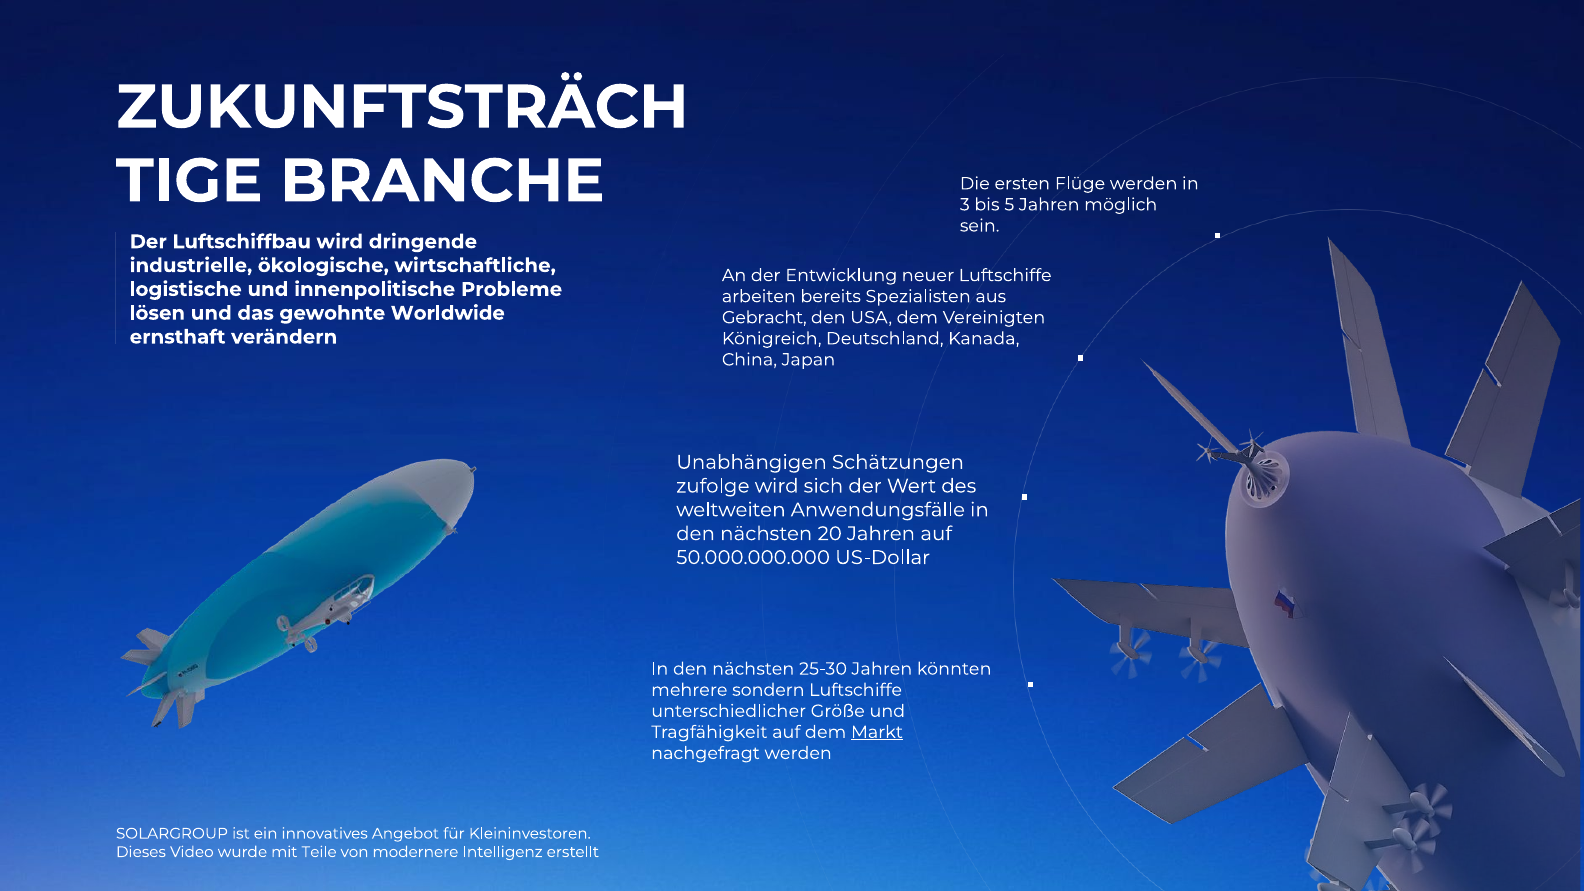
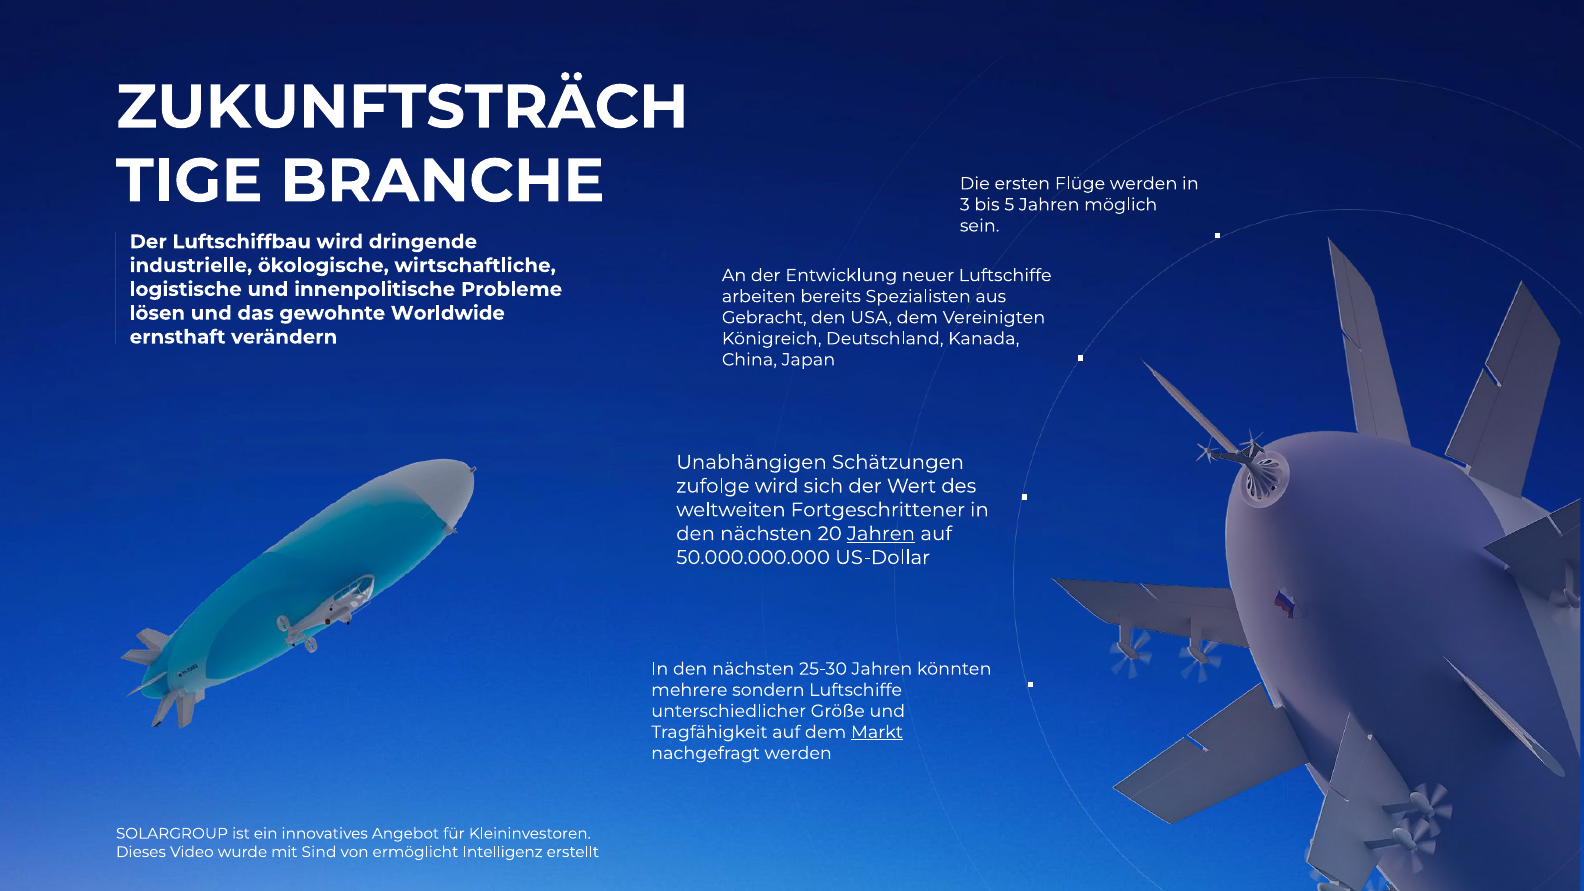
Anwendungsfälle: Anwendungsfälle -> Fortgeschrittener (878, 510)
Jahren underline: none -> present (881, 534)
Teile: Teile -> Sind (319, 852)
modernere: modernere -> ermöglicht (415, 852)
